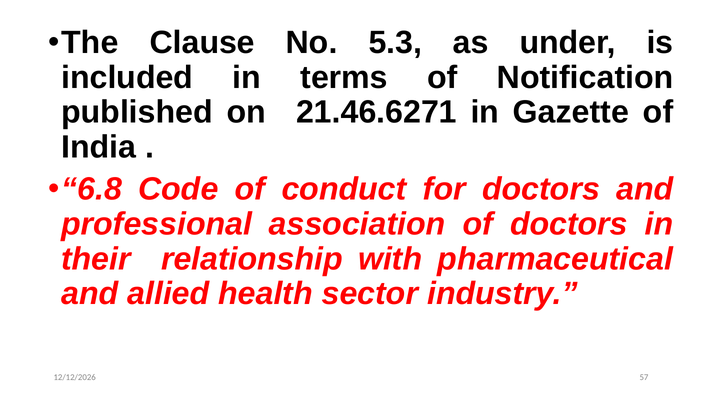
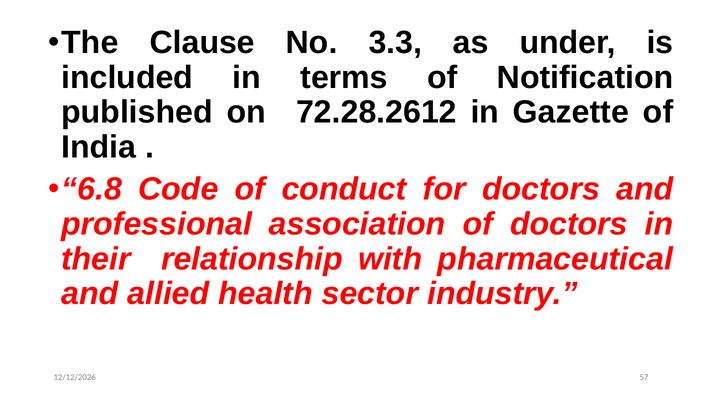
5.3: 5.3 -> 3.3 (395, 43)
21.46.6271: 21.46.6271 -> 72.28.2612 (376, 112)
